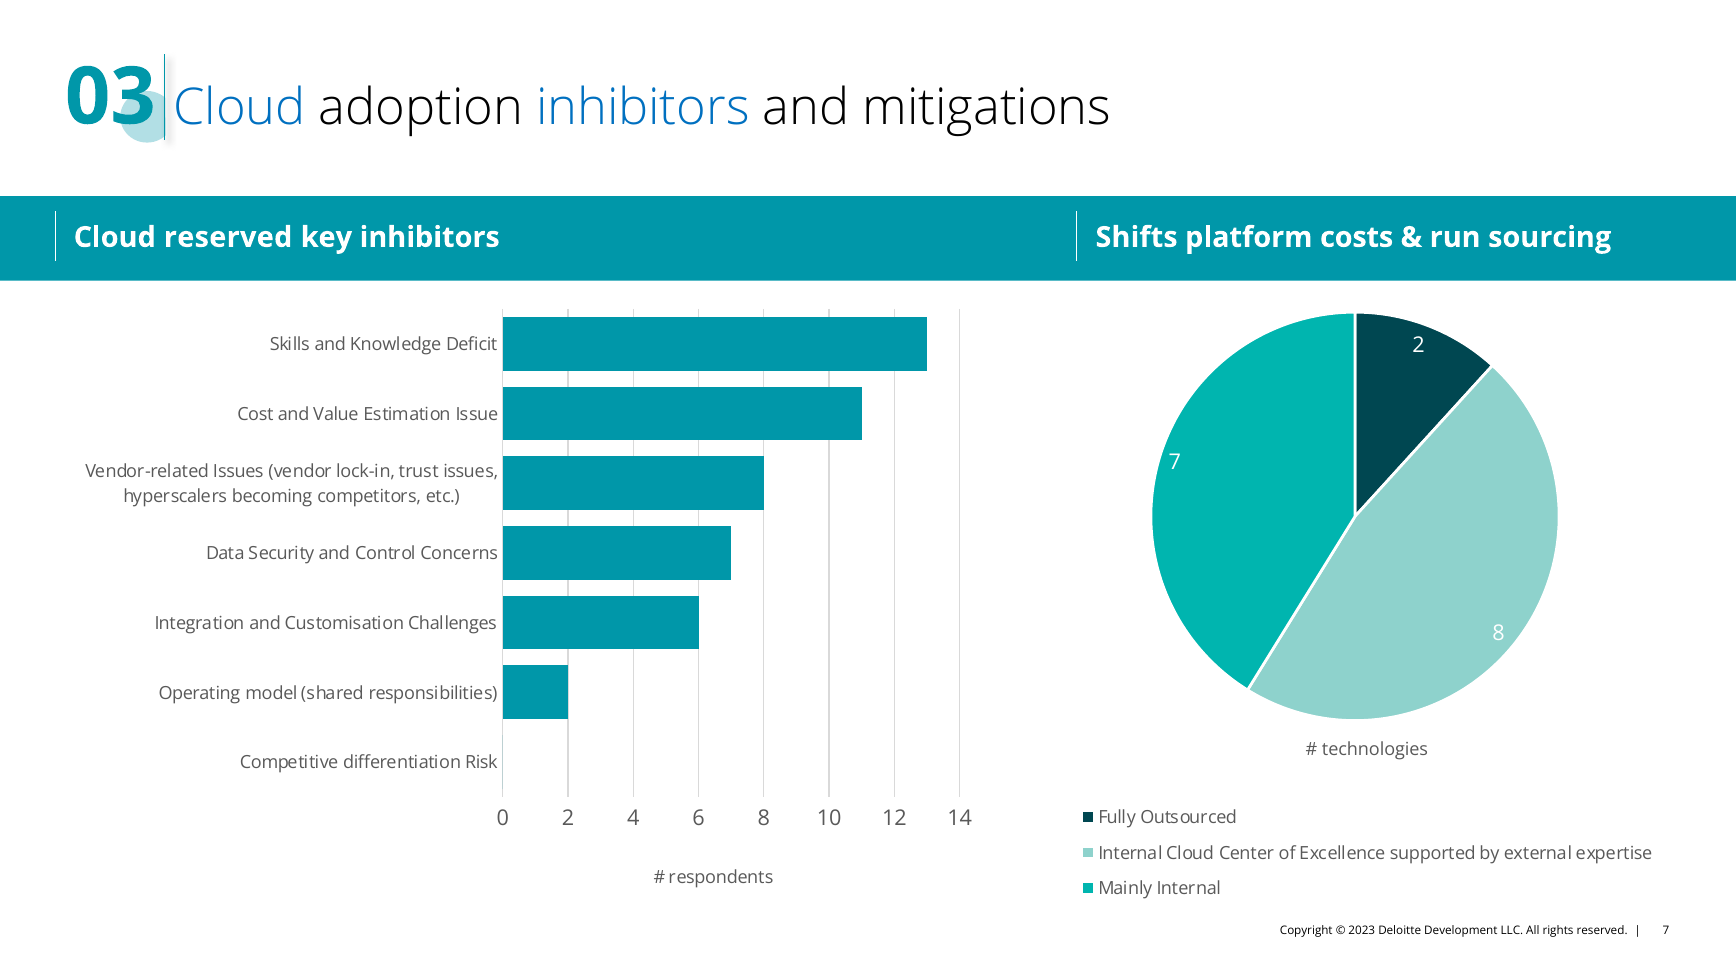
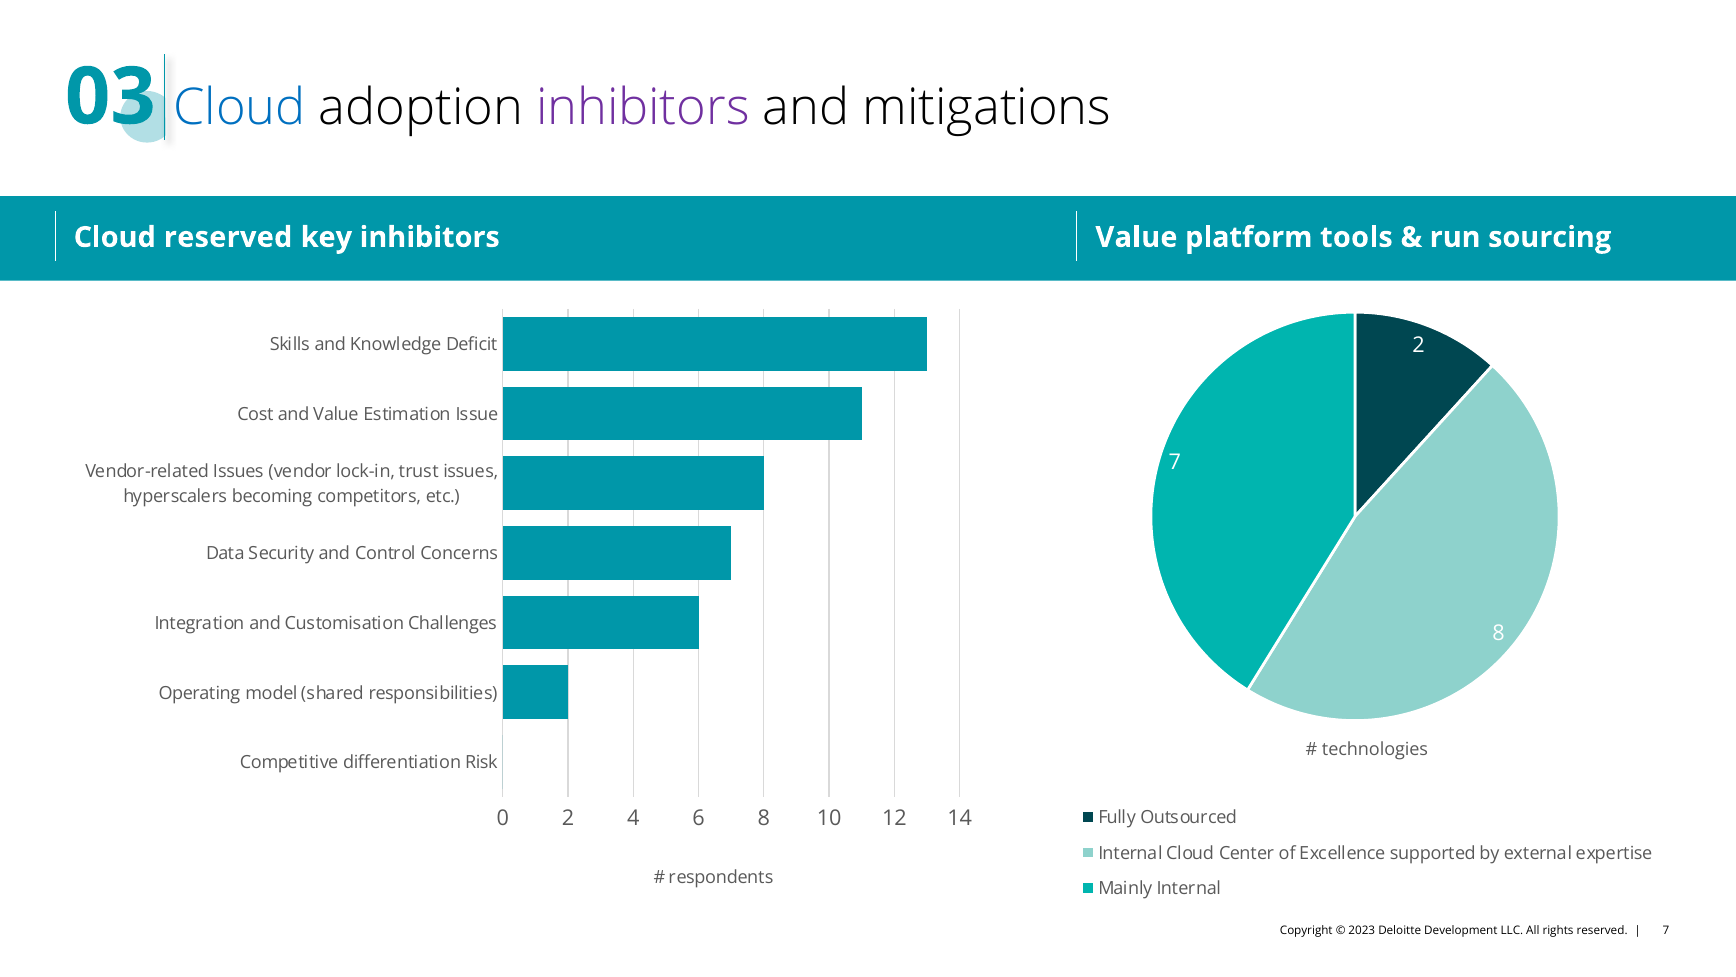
inhibitors colour: blue -> purple (643, 108)
inhibitors Shifts: Shifts -> Value (1136, 237)
costs: costs -> tools (1356, 237)
